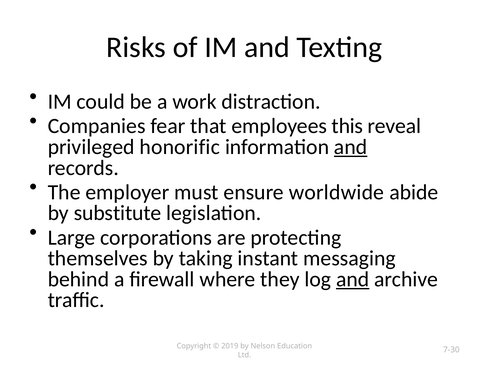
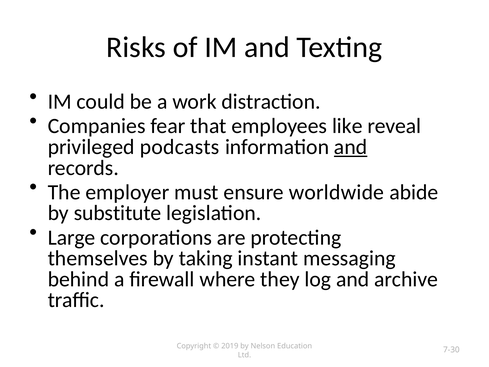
this: this -> like (347, 126)
honorific: honorific -> podcasts (180, 147)
and underline: present -> none (353, 279)
